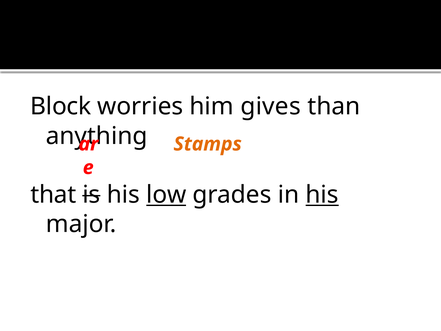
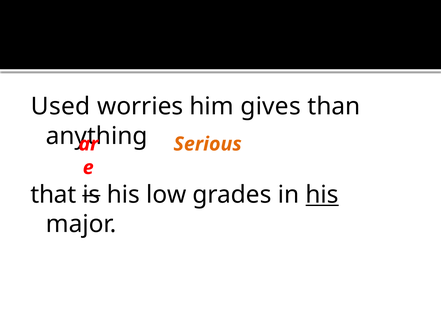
Block: Block -> Used (61, 106)
Stamps: Stamps -> Serious (208, 144)
low underline: present -> none (166, 195)
